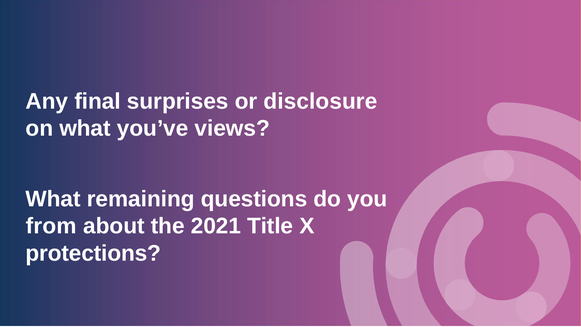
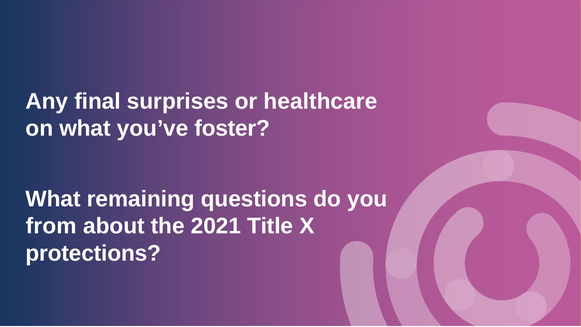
disclosure: disclosure -> healthcare (320, 101)
views: views -> foster (232, 128)
